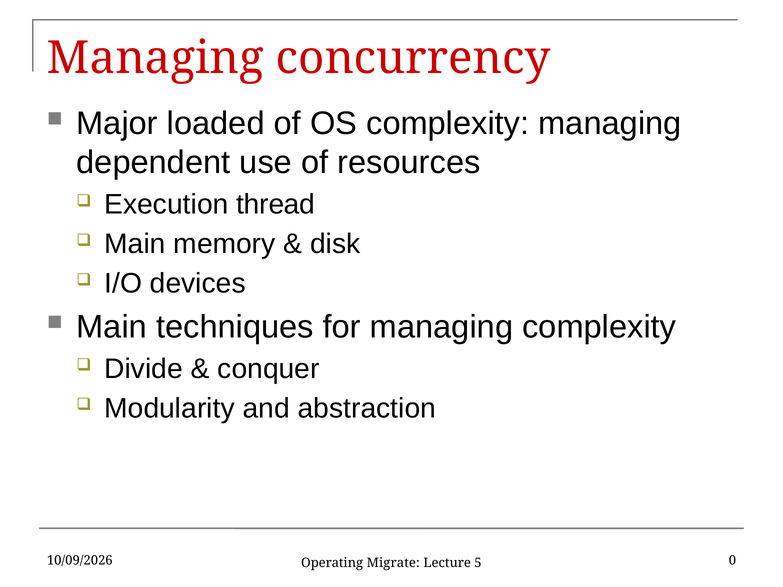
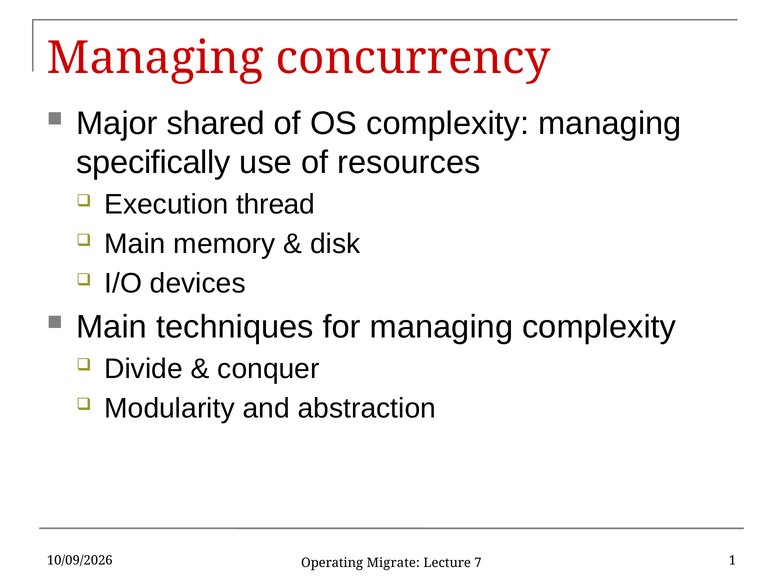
loaded: loaded -> shared (216, 124)
dependent: dependent -> specifically (153, 163)
0: 0 -> 1 (732, 561)
5: 5 -> 7 (478, 563)
